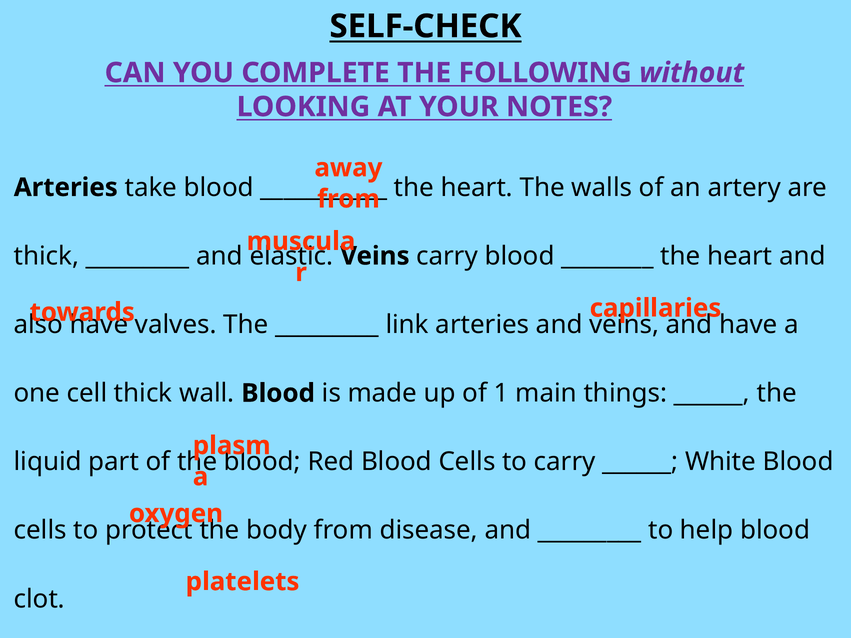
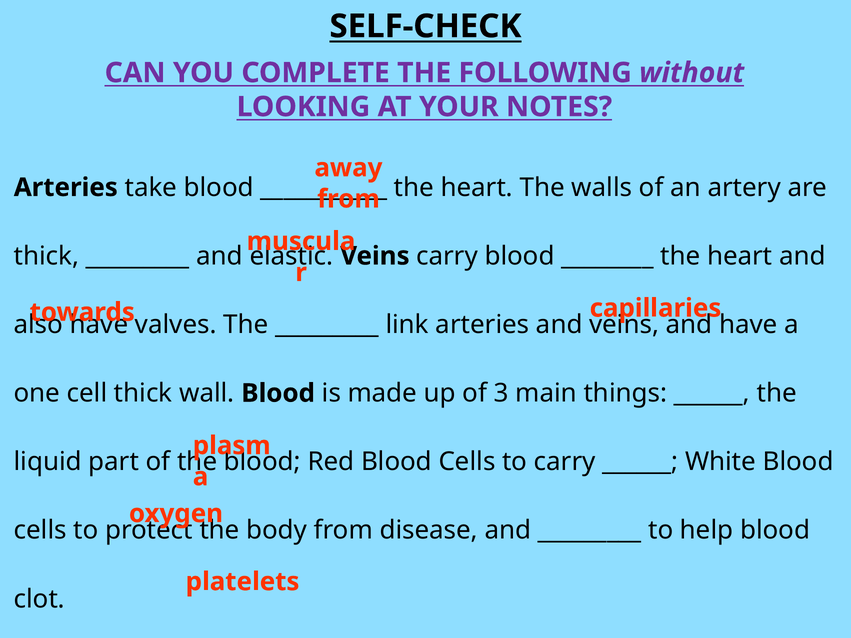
1: 1 -> 3 (501, 393)
